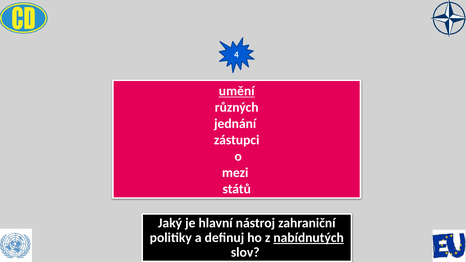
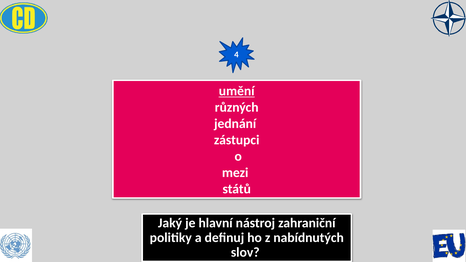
nabídnutých underline: present -> none (309, 238)
